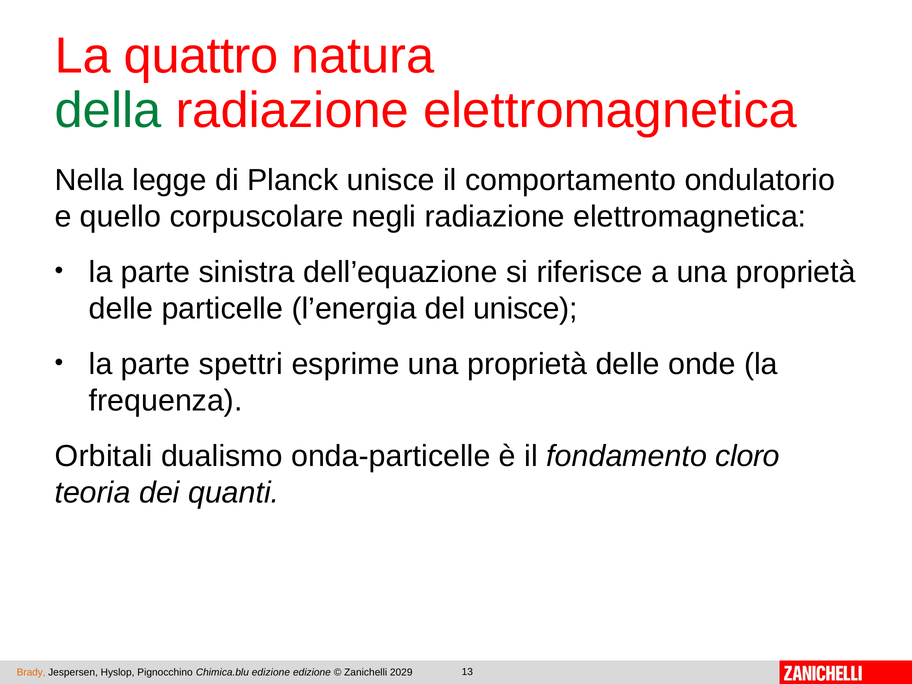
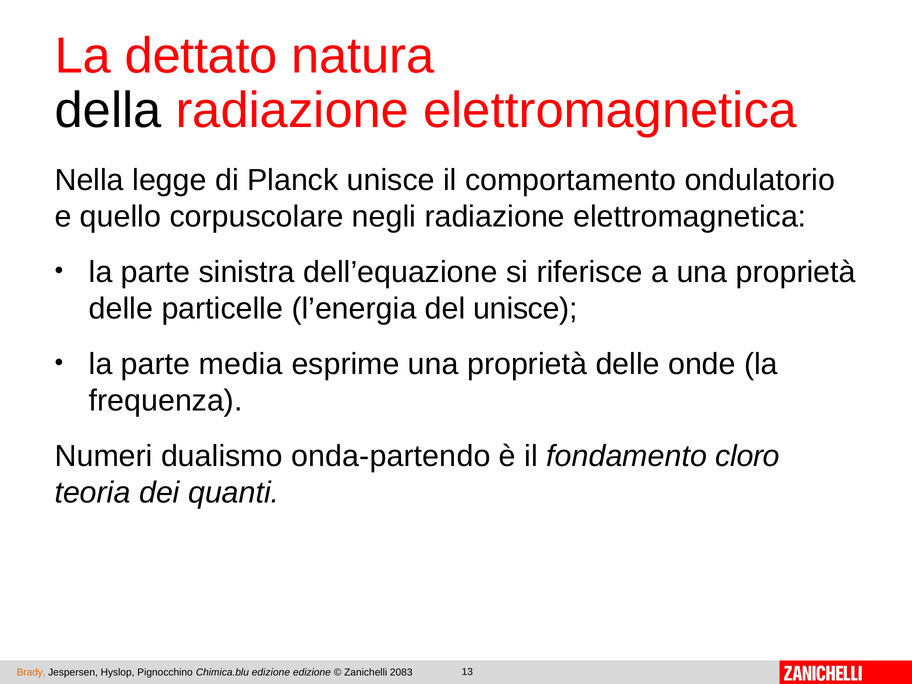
quattro: quattro -> dettato (201, 56)
della colour: green -> black (108, 111)
spettri: spettri -> media (241, 364)
Orbitali: Orbitali -> Numeri (104, 456)
onda-particelle: onda-particelle -> onda-partendo (391, 456)
2029: 2029 -> 2083 (401, 672)
